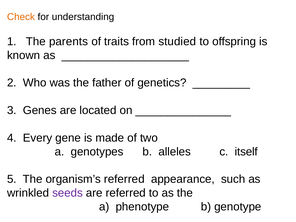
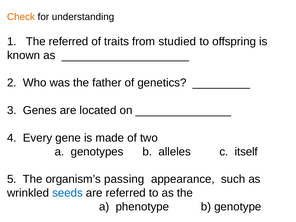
The parents: parents -> referred (69, 41)
organism’s referred: referred -> passing (124, 179)
seeds colour: purple -> blue (68, 193)
